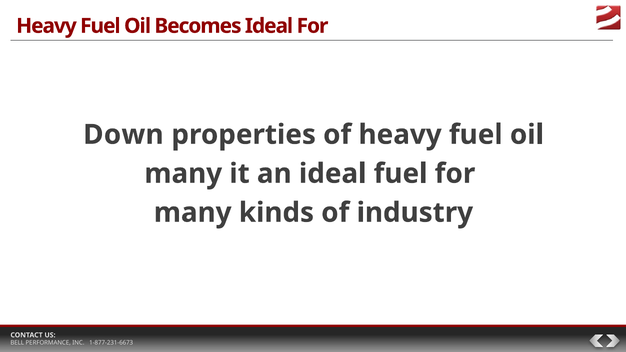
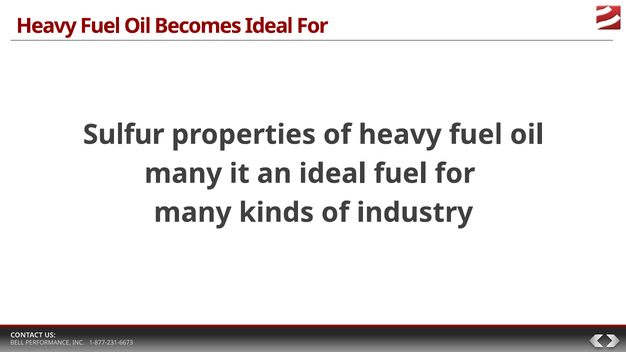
Down: Down -> Sulfur (124, 135)
